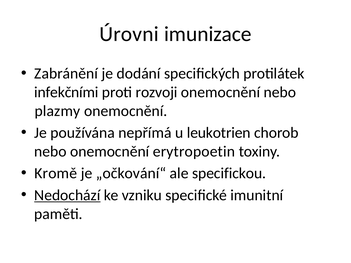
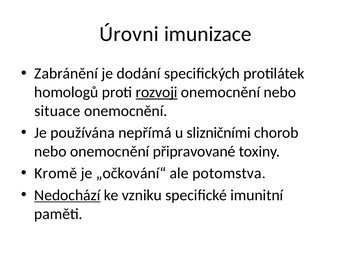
infekčními: infekčními -> homologů (66, 92)
rozvoji underline: none -> present (157, 92)
plazmy: plazmy -> situace (57, 111)
leukotrien: leukotrien -> slizničními (219, 133)
erytropoetin: erytropoetin -> připravované (194, 152)
specifickou: specifickou -> potomstva (229, 174)
